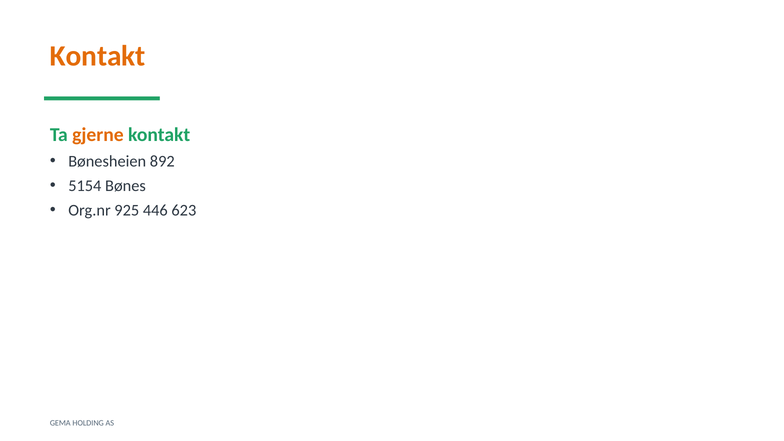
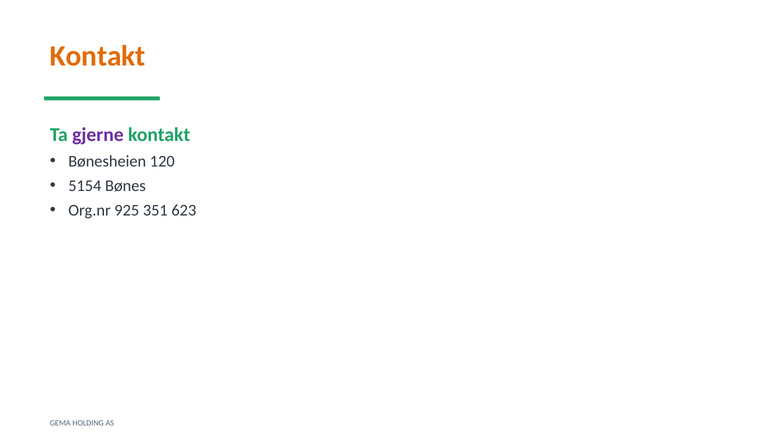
gjerne colour: orange -> purple (98, 135)
892: 892 -> 120 (162, 161)
446: 446 -> 351 (155, 210)
